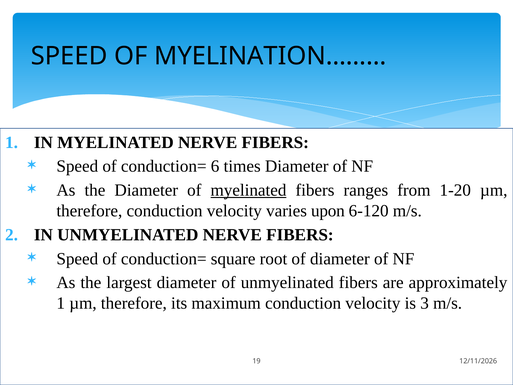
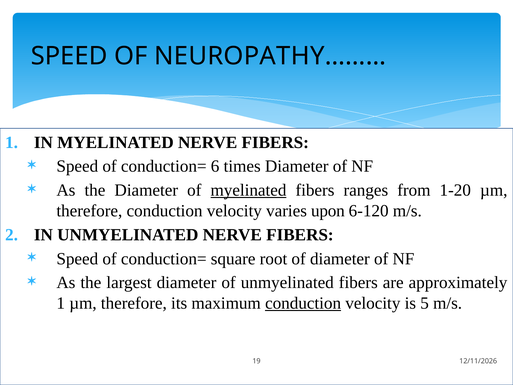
MYELINATION………: MYELINATION……… -> NEUROPATHY……… (270, 56)
conduction underline: none -> present (303, 303)
3: 3 -> 5 (425, 303)
